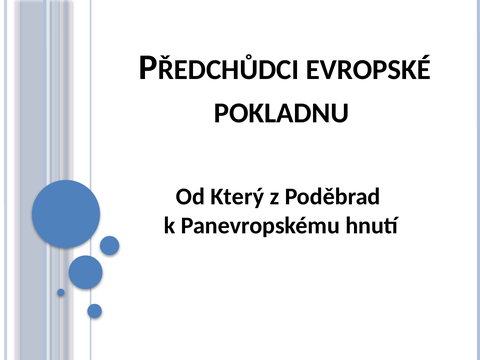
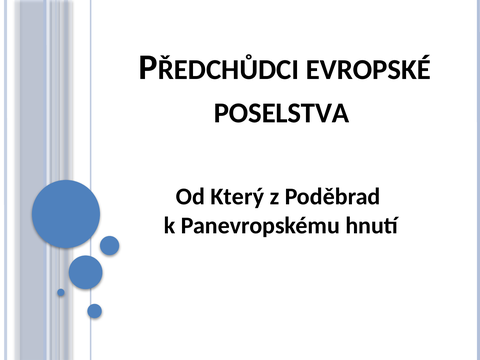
POKLADNU: POKLADNU -> POSELSTVA (282, 113)
